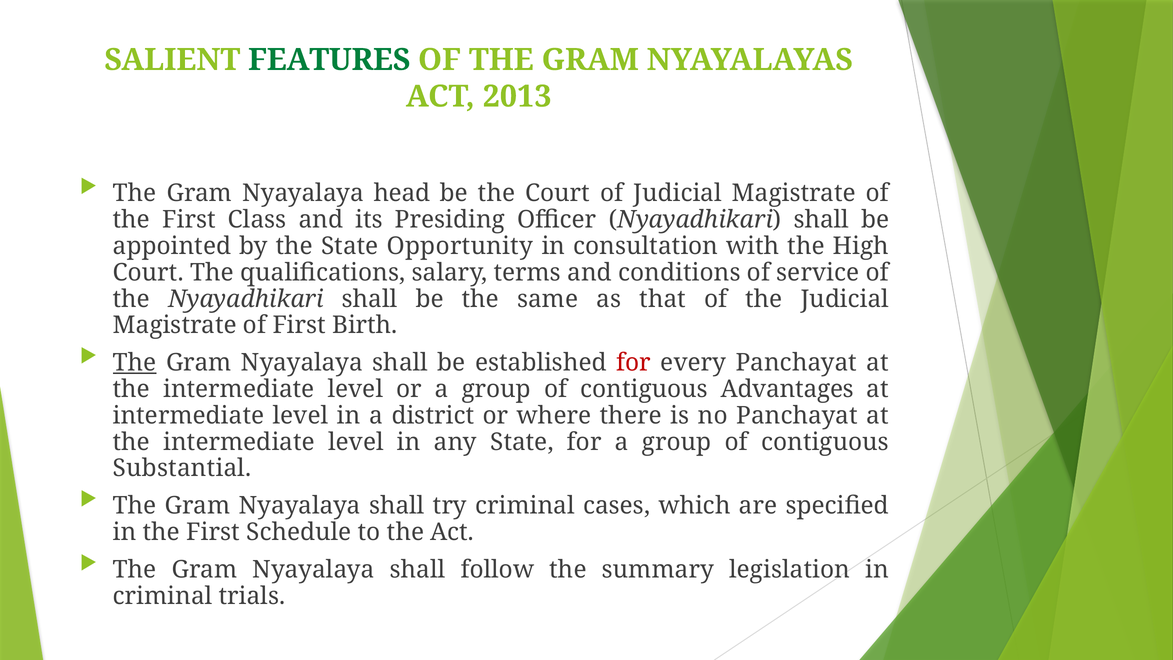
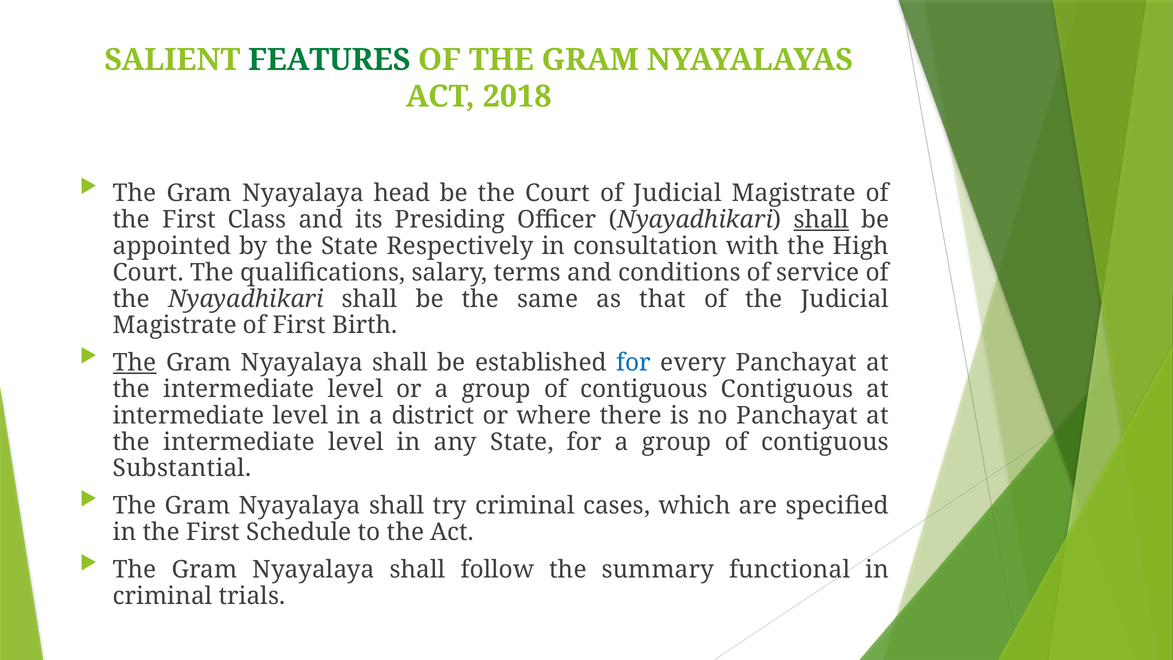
2013: 2013 -> 2018 (517, 96)
shall underline: none -> present (821, 220)
Opportunity: Opportunity -> Respectively (460, 246)
for colour: red -> blue (634, 363)
contiguous Advantages: Advantages -> Contiguous (787, 389)
legislation: legislation -> functional (790, 569)
